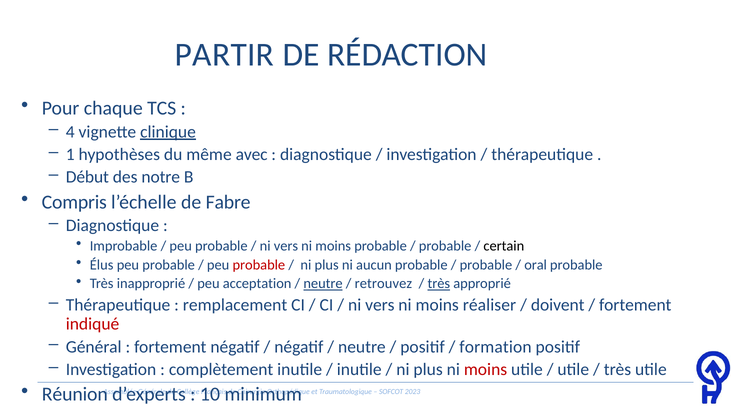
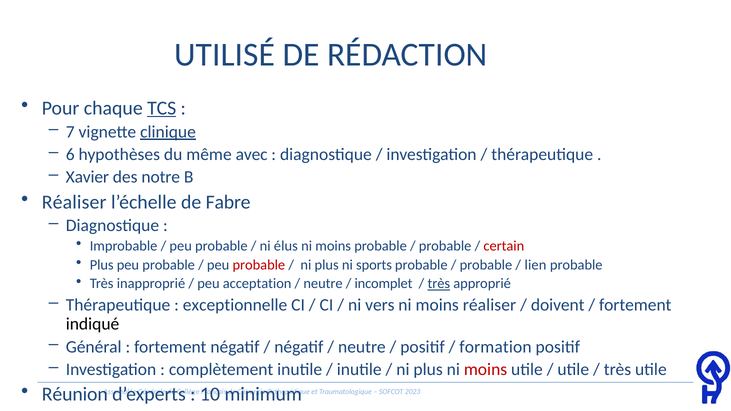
PARTIR: PARTIR -> UTILISÉ (225, 55)
TCS underline: none -> present (162, 108)
4: 4 -> 7 (70, 132)
1: 1 -> 6 (70, 155)
Début: Début -> Xavier (87, 177)
Compris: Compris -> Réaliser (74, 202)
vers: vers -> élus (286, 246)
certain colour: black -> red (504, 246)
Élus: Élus -> Plus (102, 265)
aucun: aucun -> sports (374, 265)
oral: oral -> lien (535, 265)
neutre underline: present -> none (323, 284)
retrouvez: retrouvez -> incomplet (384, 284)
remplacement: remplacement -> exceptionnelle (235, 305)
indiqué colour: red -> black (93, 324)
